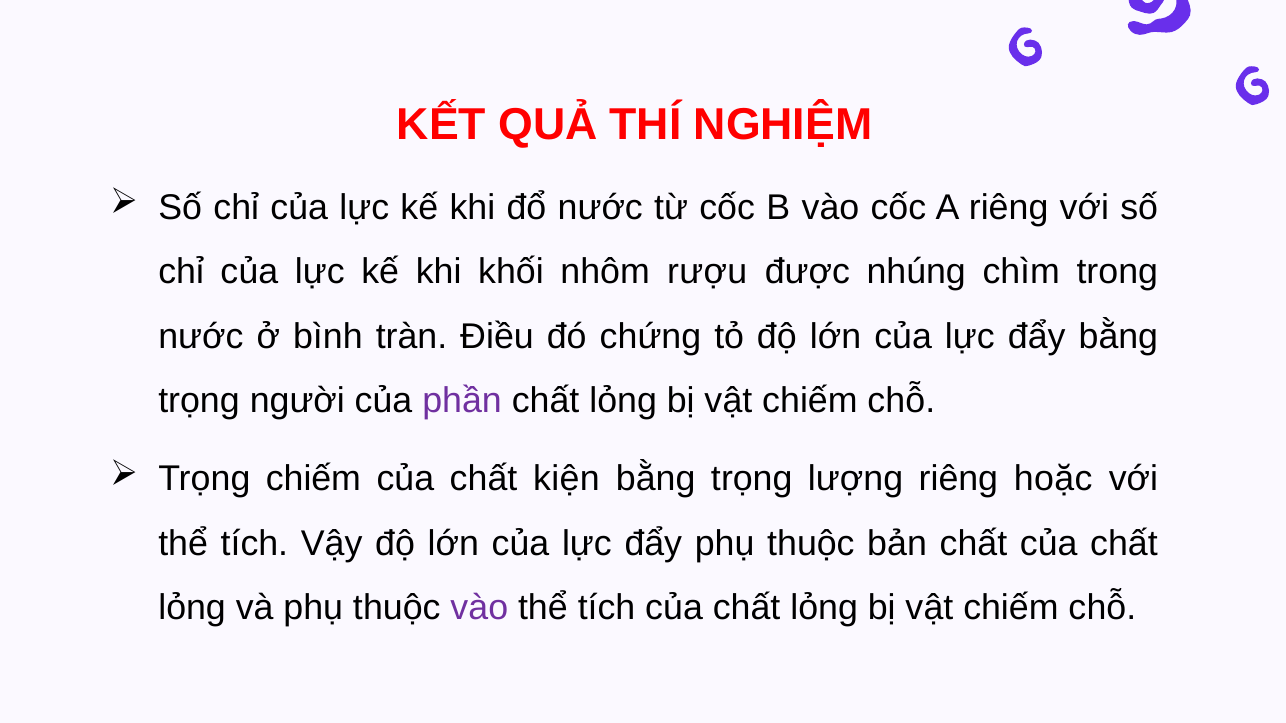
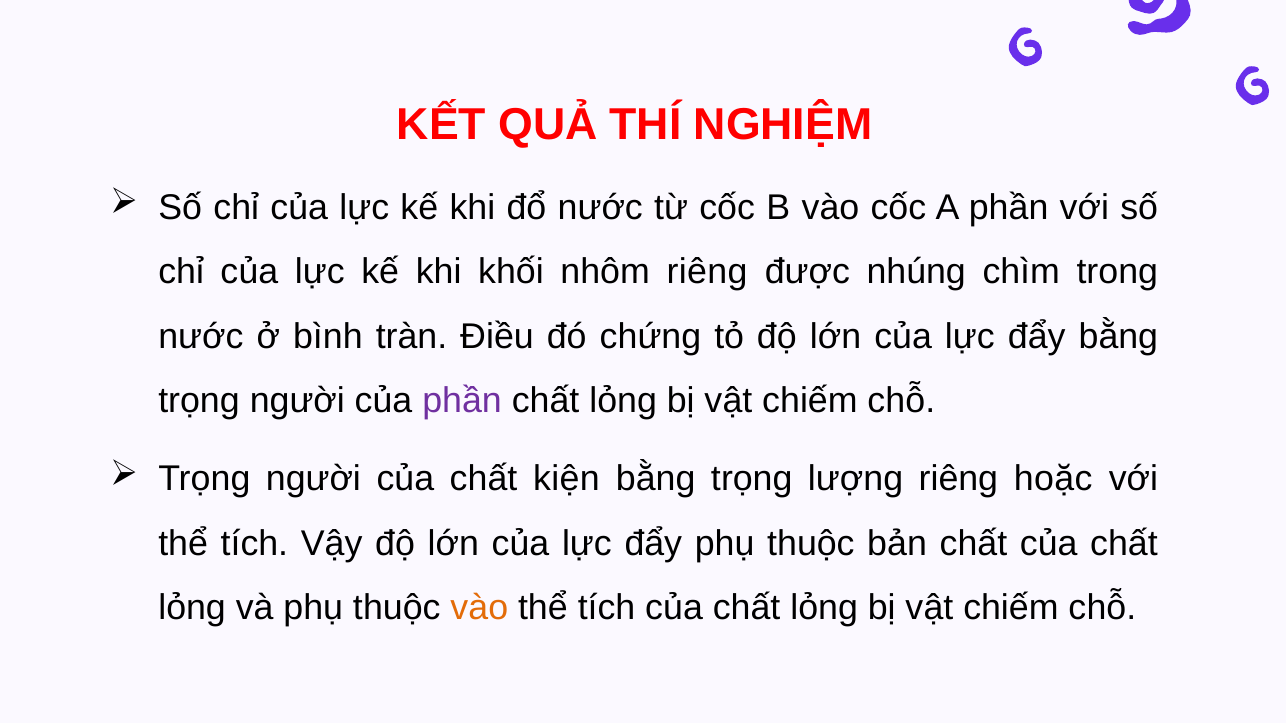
A riêng: riêng -> phần (1009, 208)
nhôm rượu: rượu -> riêng (707, 272)
chiếm: chiếm -> người (313, 479)
vào colour: purple -> orange (479, 608)
